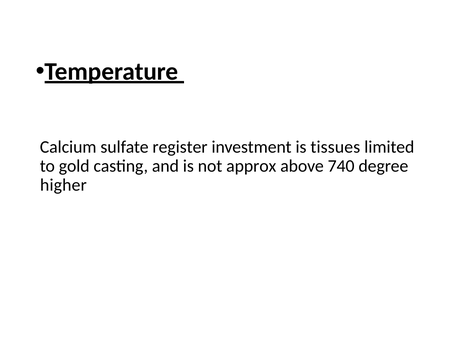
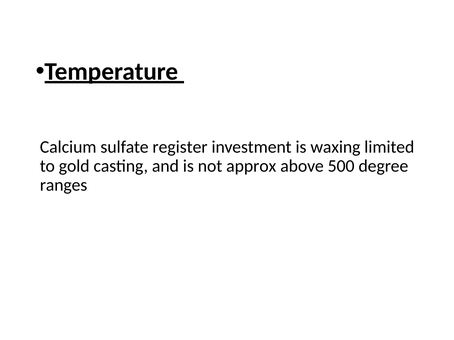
tissues: tissues -> waxing (335, 147)
740: 740 -> 500 (341, 166)
higher: higher -> ranges (64, 185)
